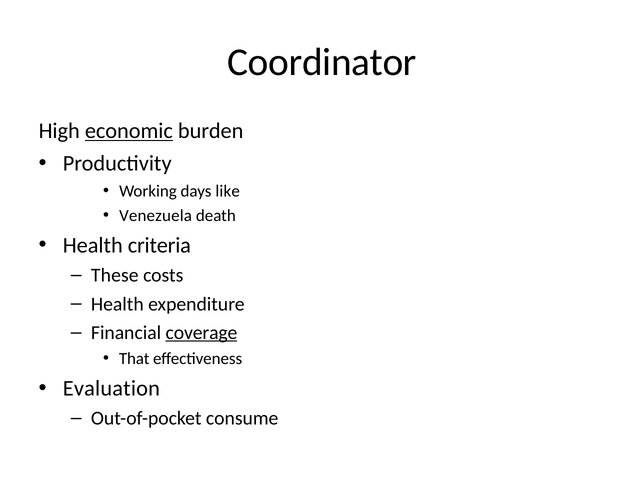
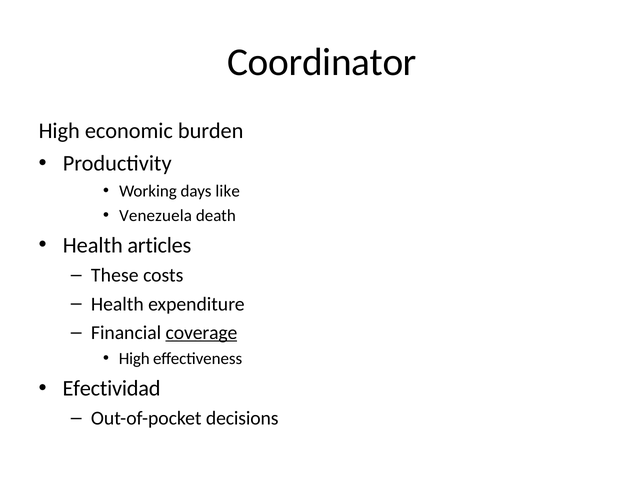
economic underline: present -> none (129, 131)
criteria: criteria -> articles (159, 245)
That: That -> High (134, 359)
Evaluation: Evaluation -> Efectividad (112, 388)
consume: consume -> decisions (242, 418)
